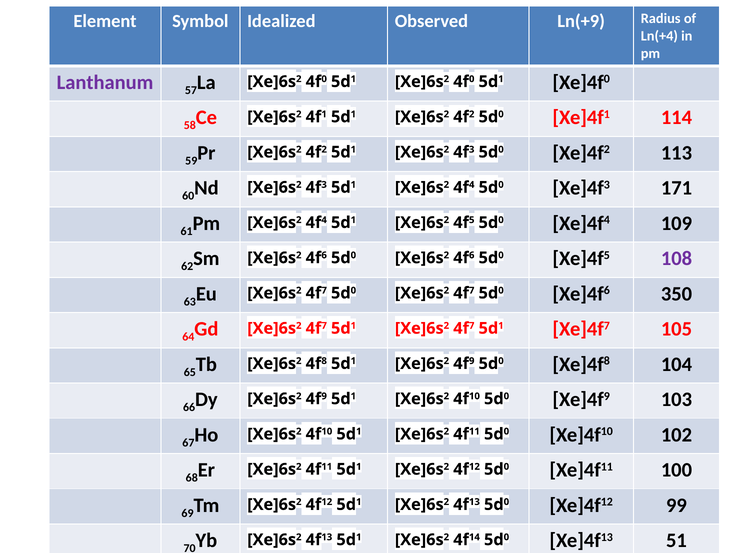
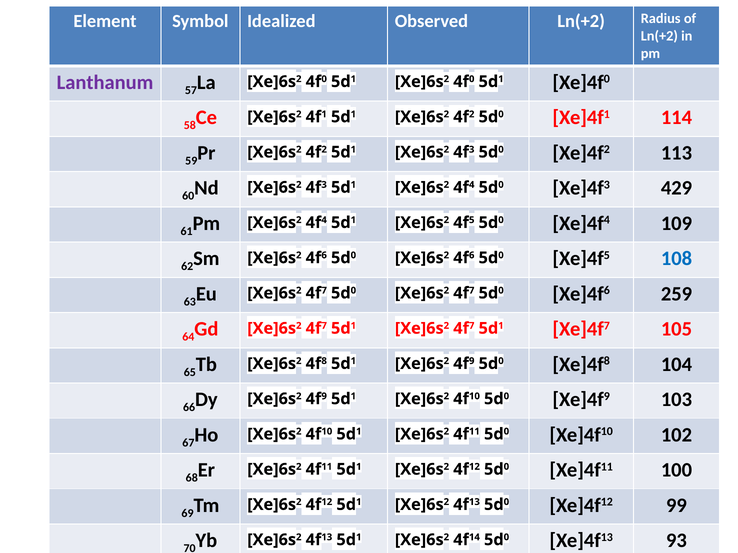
Observed Ln(+9: Ln(+9 -> Ln(+2 (581, 21)
Ln(+4: Ln(+4 -> Ln(+2 (659, 36)
171: 171 -> 429 (676, 188)
108 colour: purple -> blue (676, 259)
350: 350 -> 259 (676, 294)
51: 51 -> 93 (676, 541)
